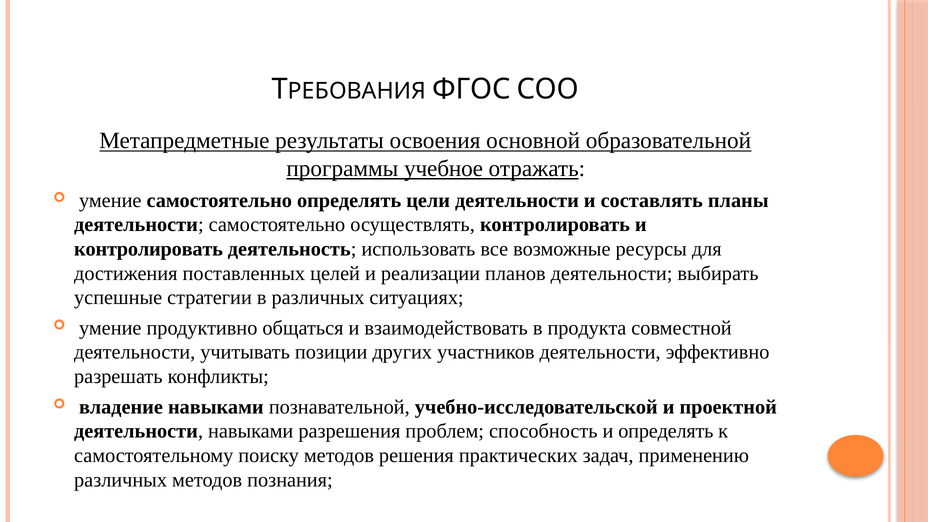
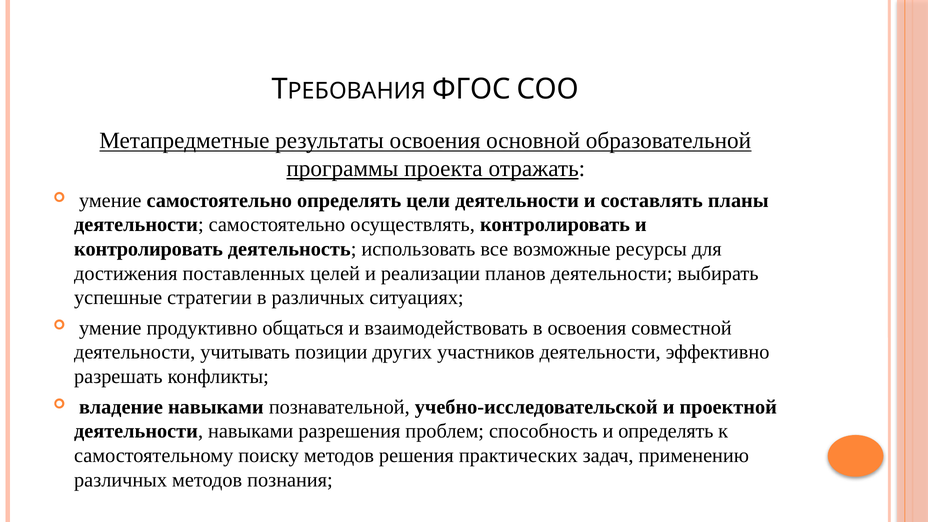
учебное: учебное -> проекта (443, 169)
в продукта: продукта -> освоения (587, 328)
